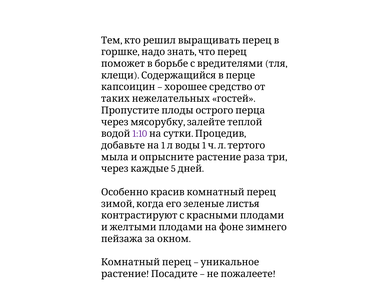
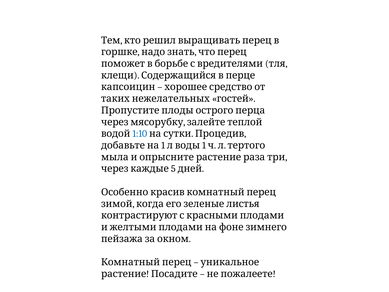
1:10 colour: purple -> blue (140, 134)
